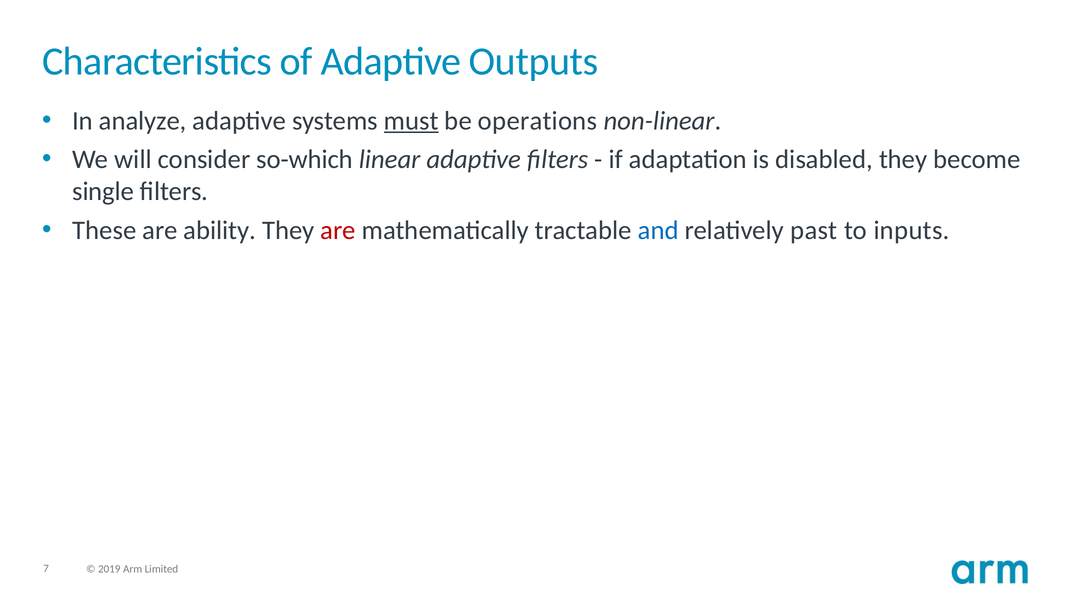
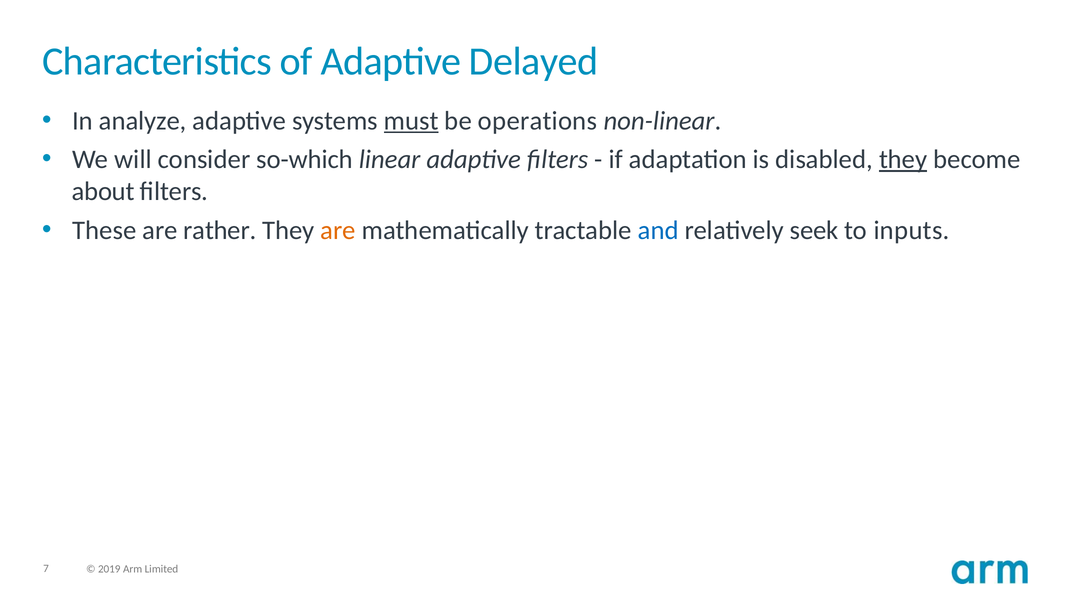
Outputs: Outputs -> Delayed (534, 61)
they underline: none -> present (903, 160)
single: single -> about (103, 192)
ability: ability -> rather (220, 230)
are colour: red -> orange (338, 230)
past: past -> seek (814, 230)
